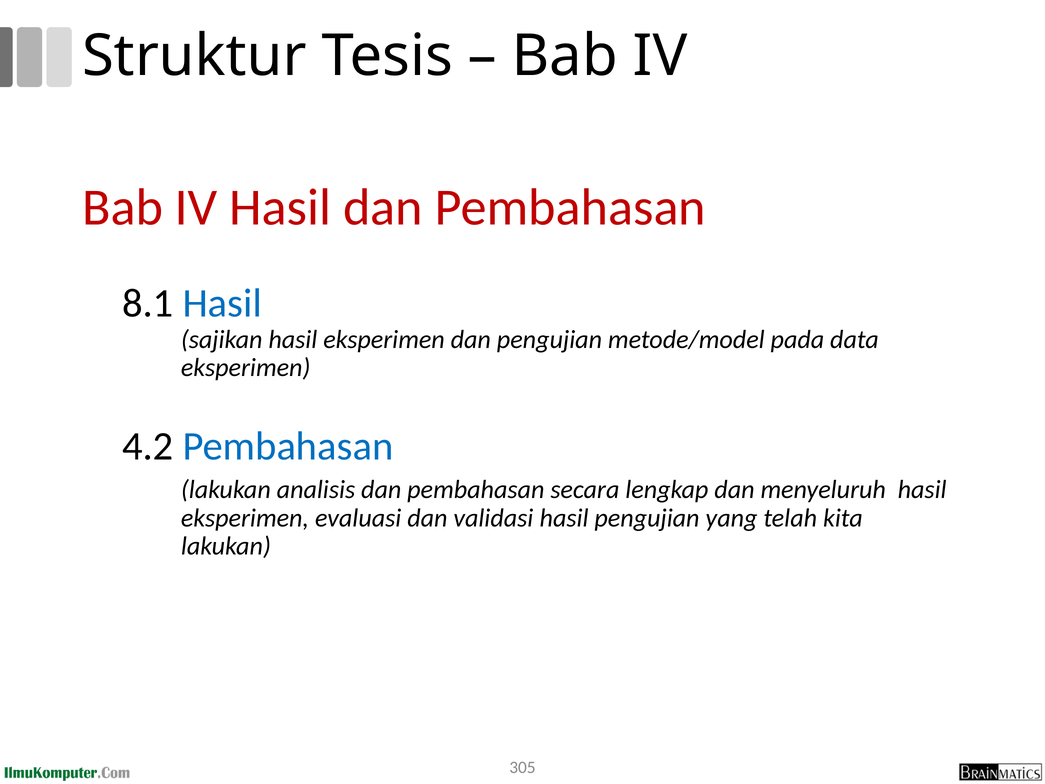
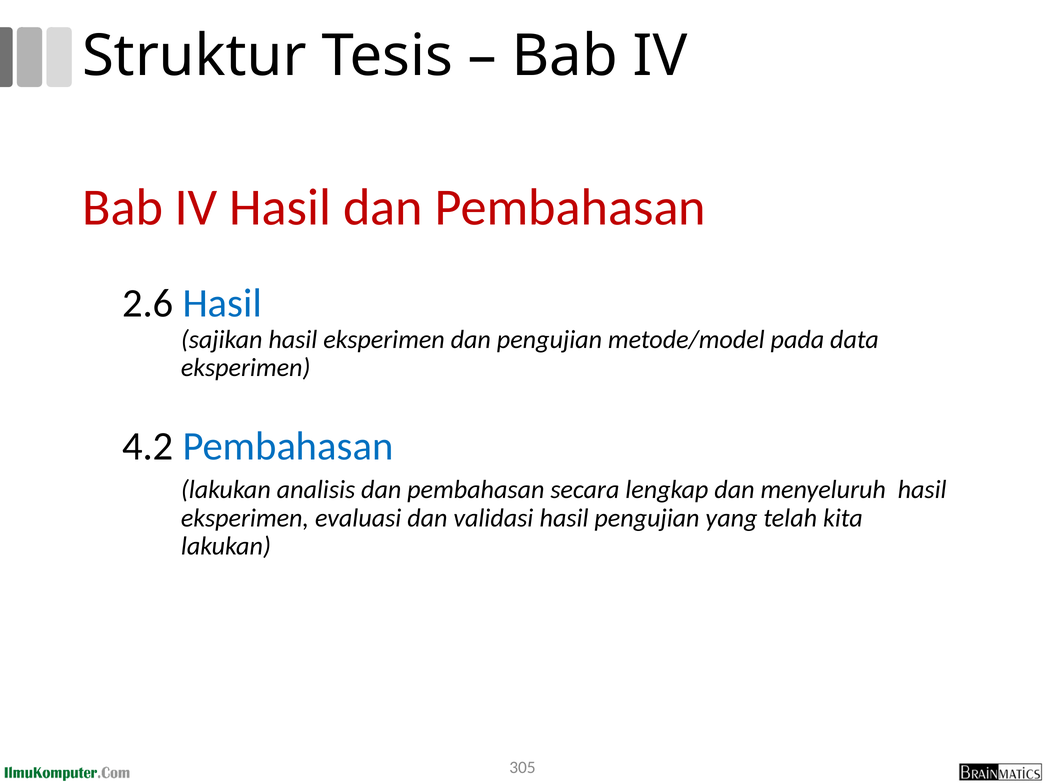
8.1: 8.1 -> 2.6 (148, 303)
